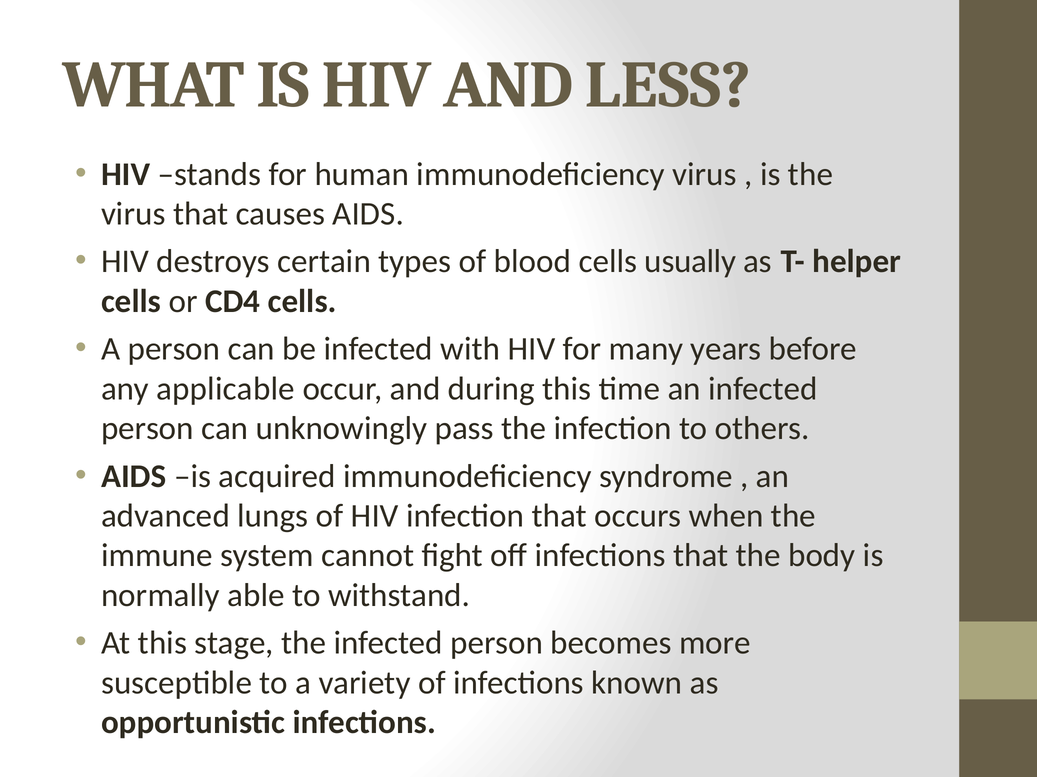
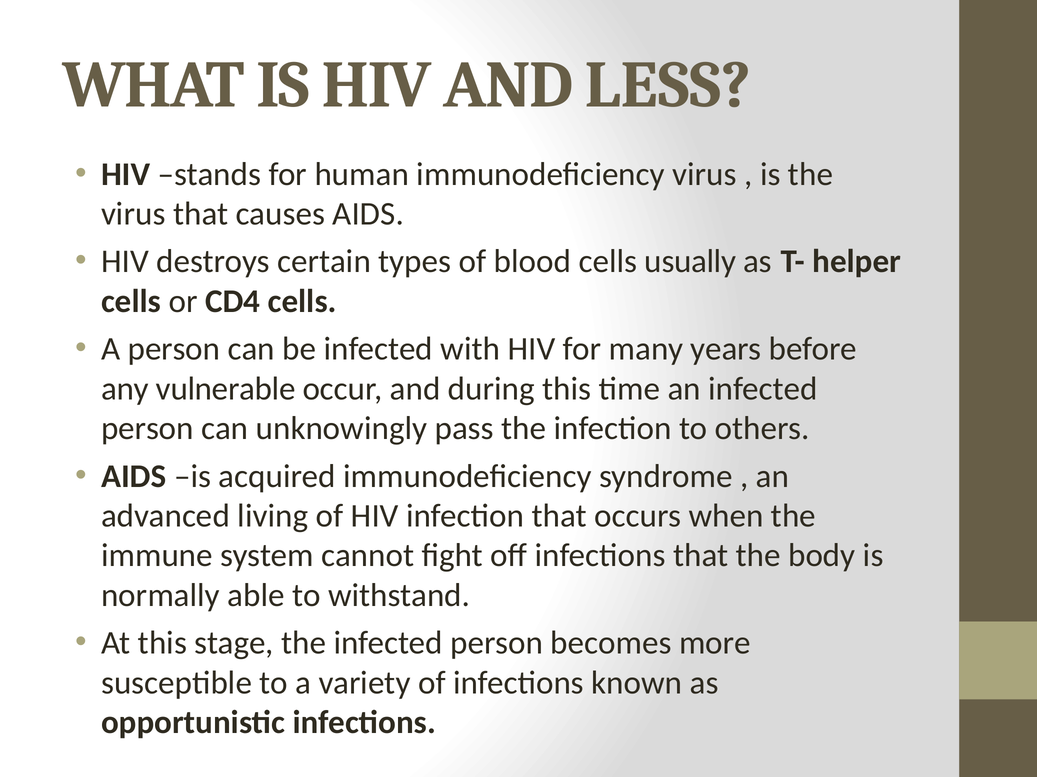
applicable: applicable -> vulnerable (226, 389)
lungs: lungs -> living (273, 516)
